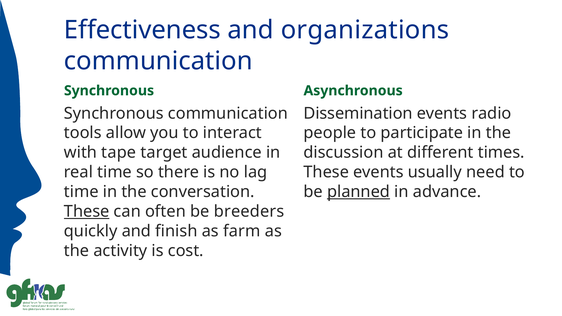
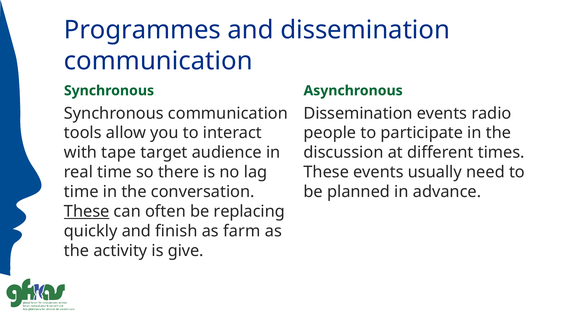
Effectiveness: Effectiveness -> Programmes (142, 30)
and organizations: organizations -> dissemination (365, 30)
planned underline: present -> none (359, 192)
breeders: breeders -> replacing (249, 211)
cost: cost -> give (186, 251)
